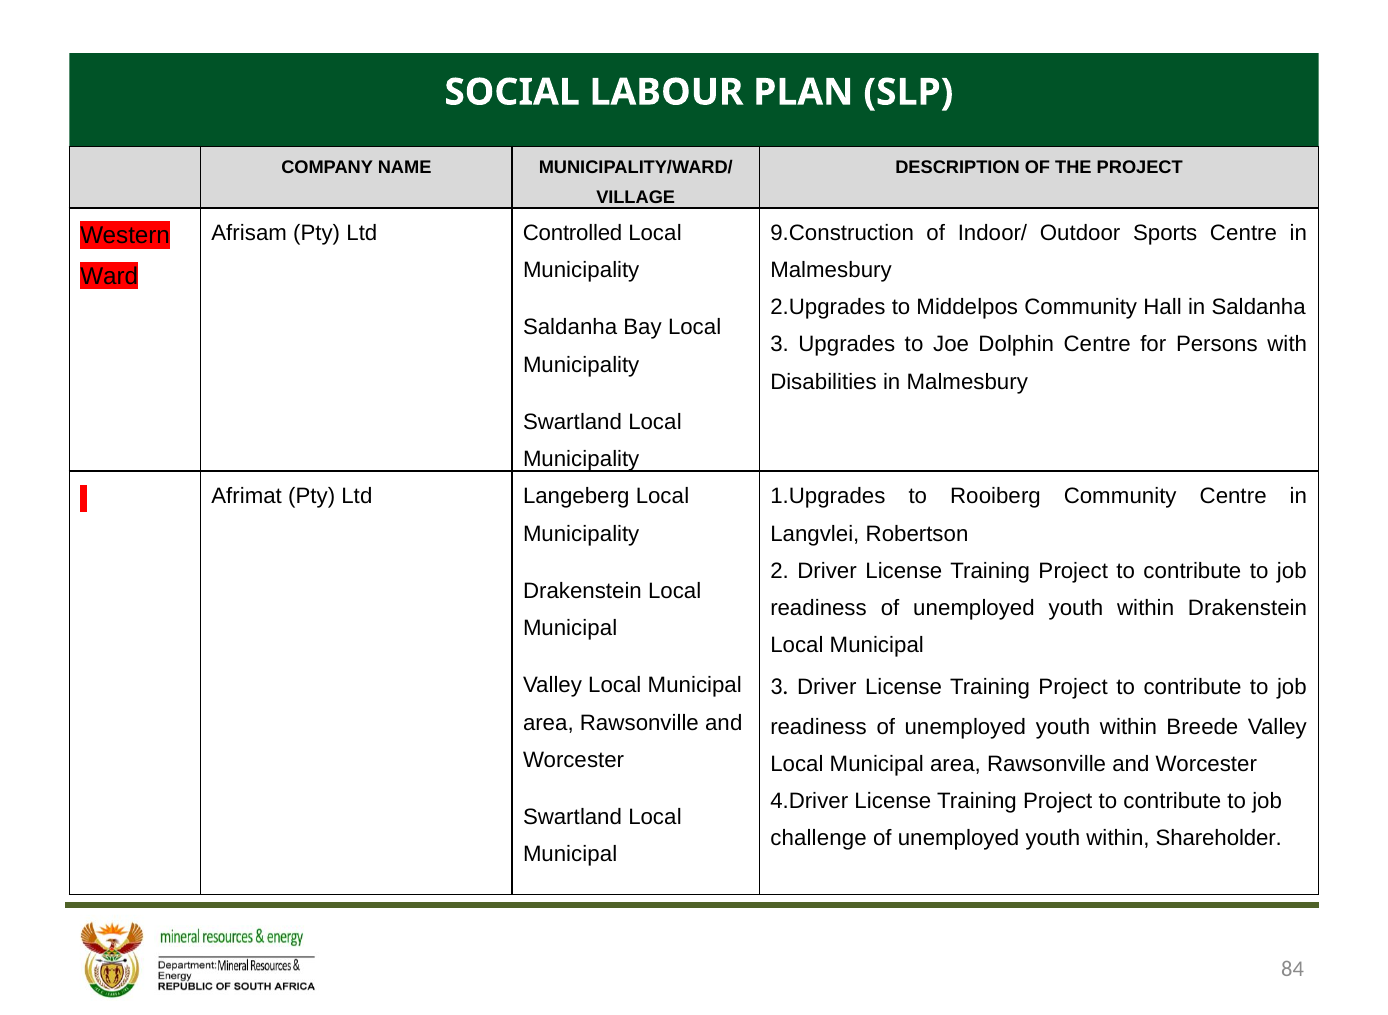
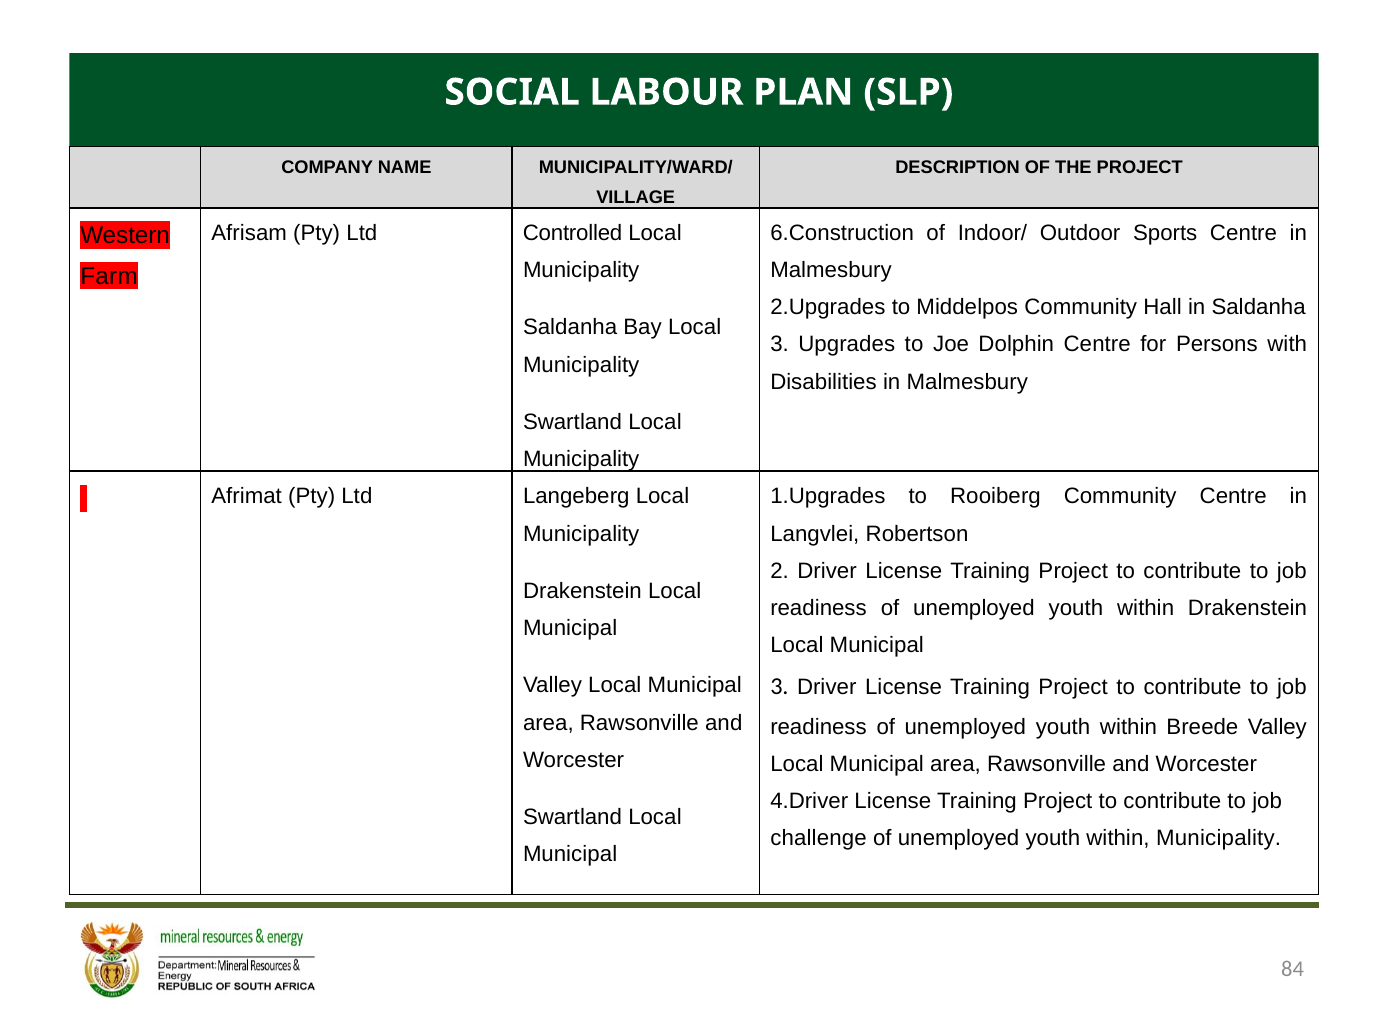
9.Construction: 9.Construction -> 6.Construction (842, 233)
Ward: Ward -> Farm (109, 276)
within Shareholder: Shareholder -> Municipality (1219, 838)
